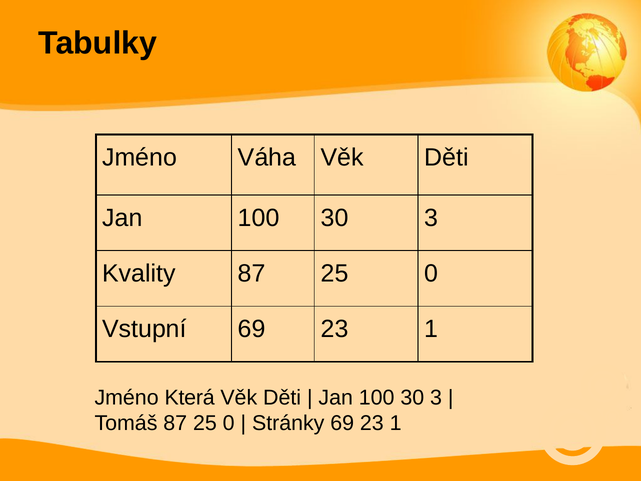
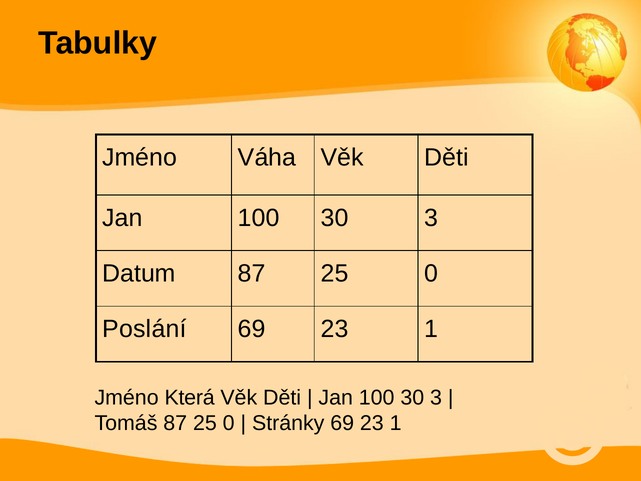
Kvality: Kvality -> Datum (139, 274)
Vstupní: Vstupní -> Poslání (144, 329)
